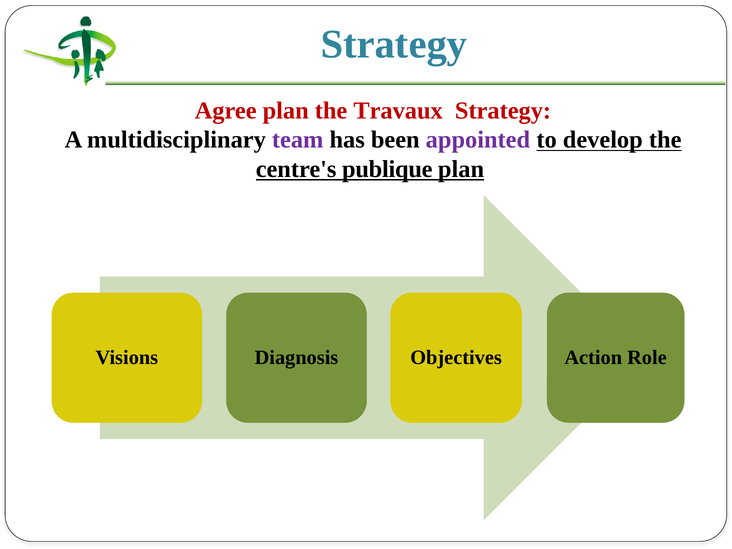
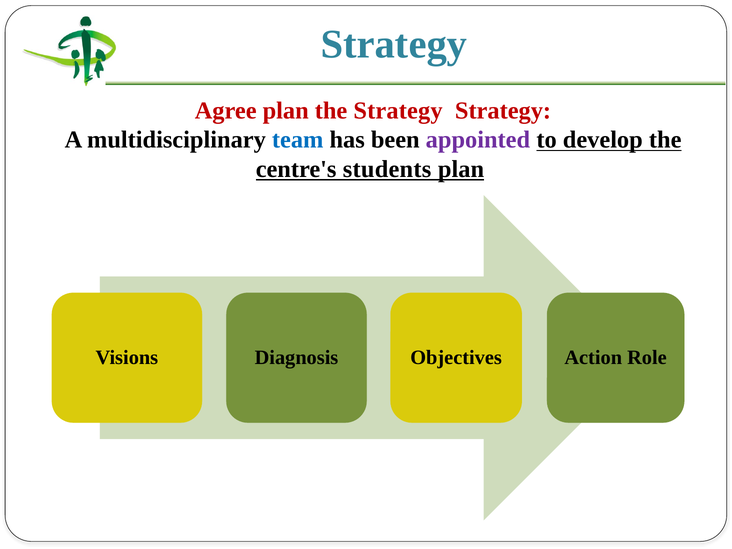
the Travaux: Travaux -> Strategy (398, 111)
team colour: purple -> blue (298, 140)
publique: publique -> students (387, 169)
